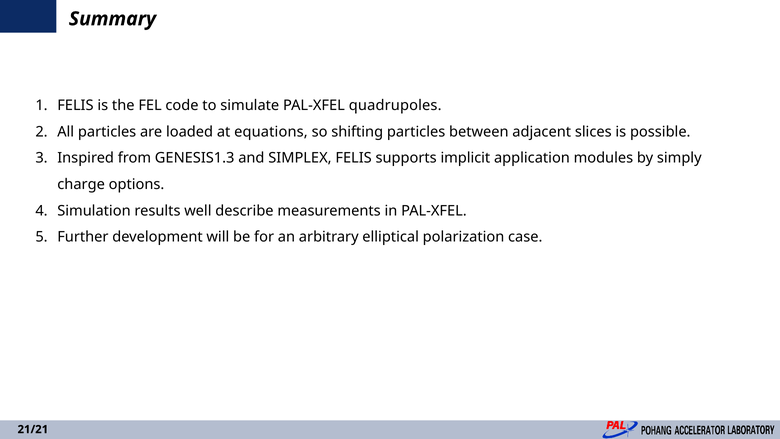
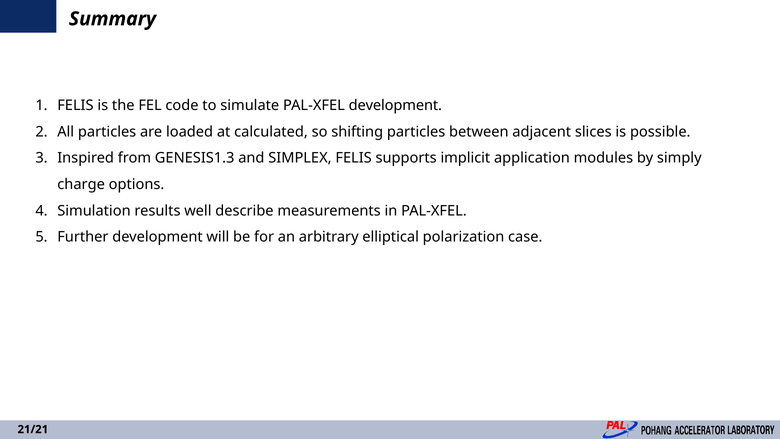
PAL-XFEL quadrupoles: quadrupoles -> development (395, 105)
equations: equations -> calculated (271, 132)
